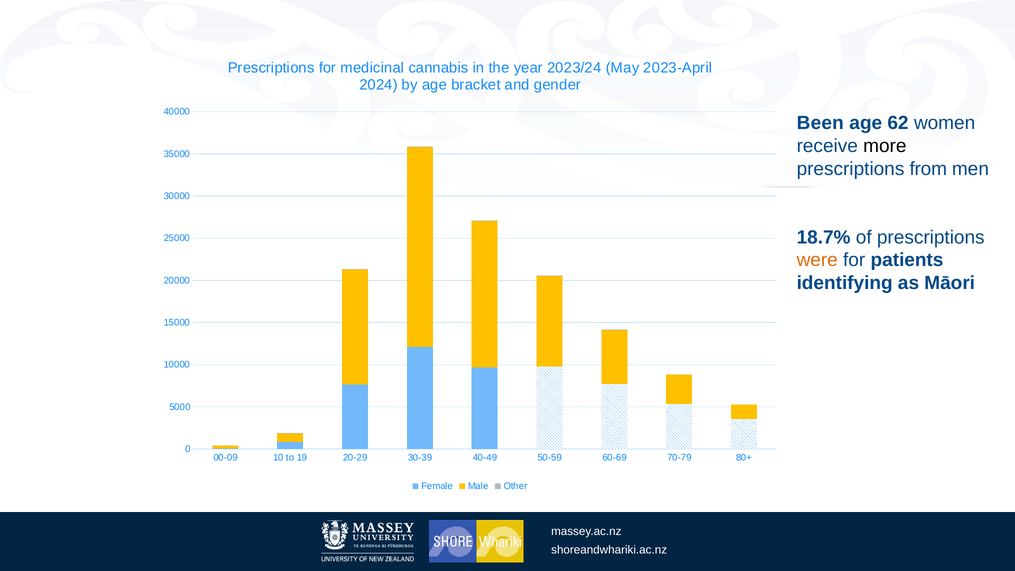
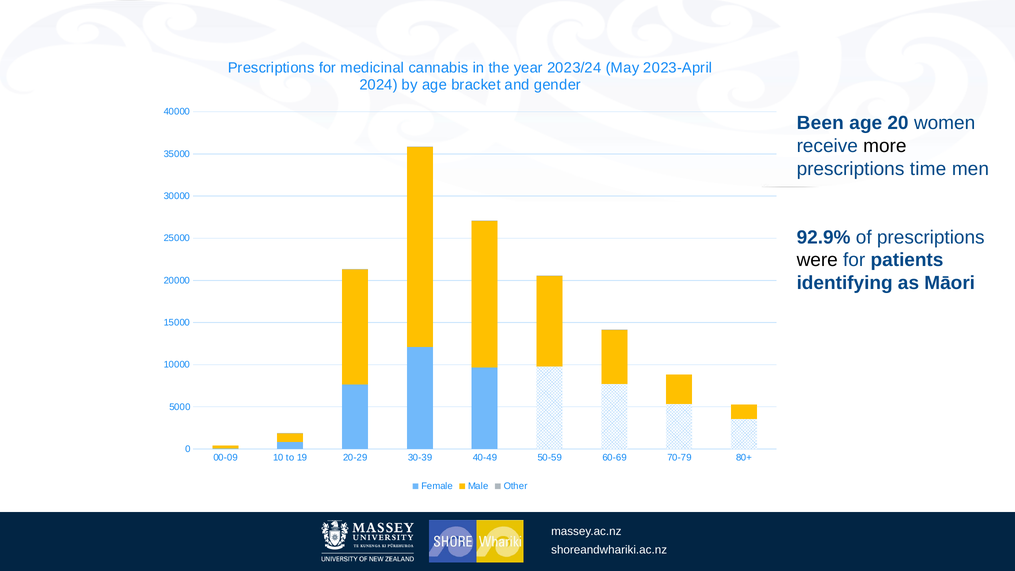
62: 62 -> 20 (898, 123)
from: from -> time (928, 169)
18.7%: 18.7% -> 92.9% (824, 237)
were colour: orange -> black (817, 260)
